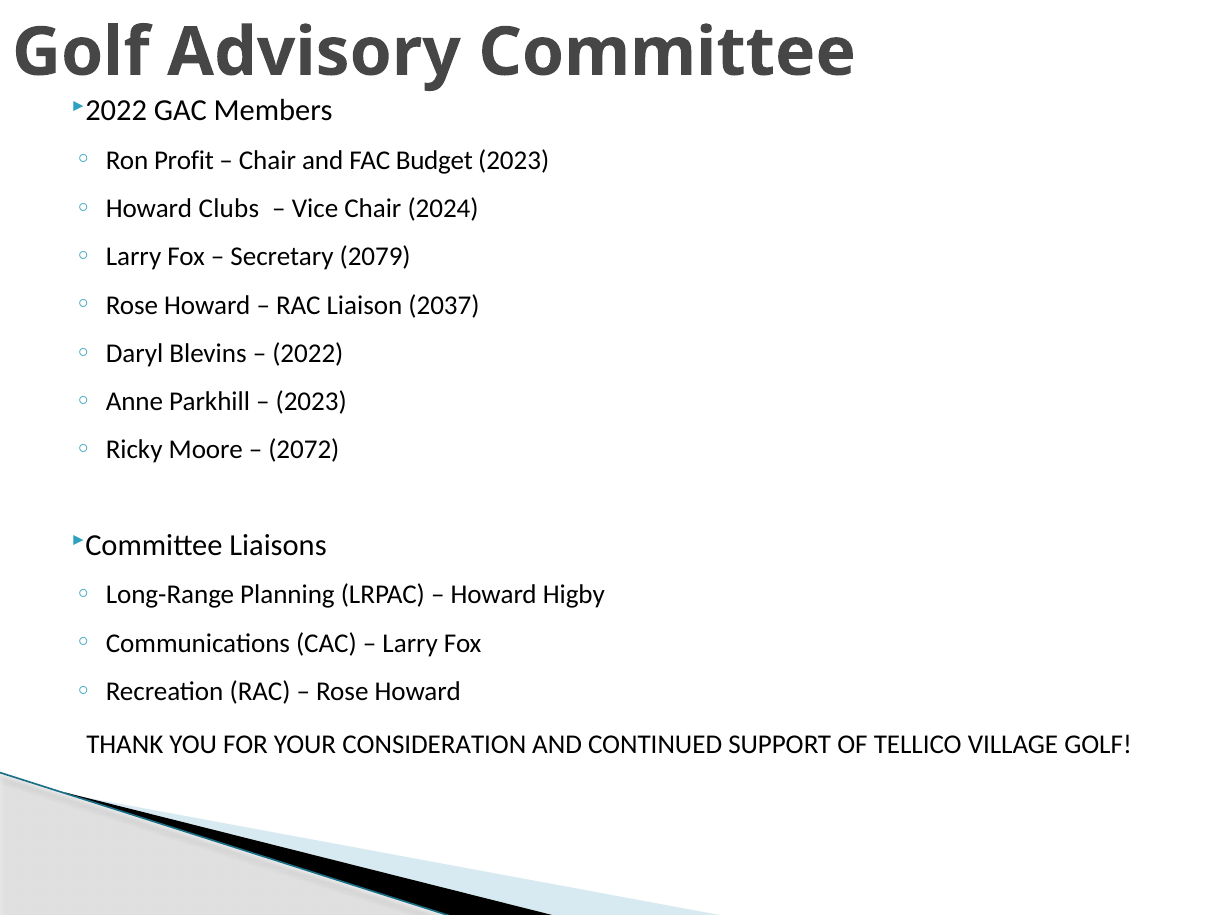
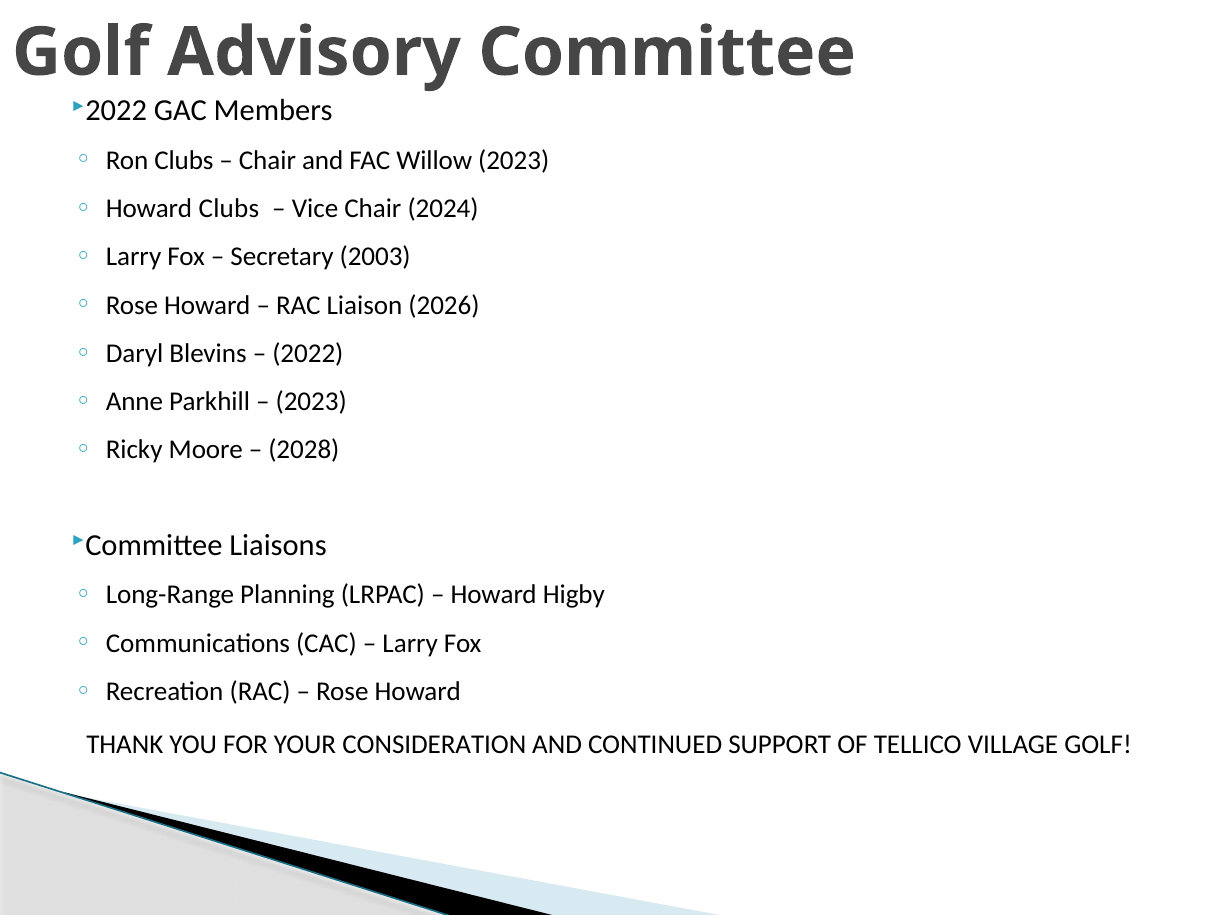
Ron Profit: Profit -> Clubs (184, 160)
Budget: Budget -> Willow (434, 160)
2079: 2079 -> 2003 (375, 257)
2037: 2037 -> 2026 (444, 305)
2072: 2072 -> 2028 (304, 450)
